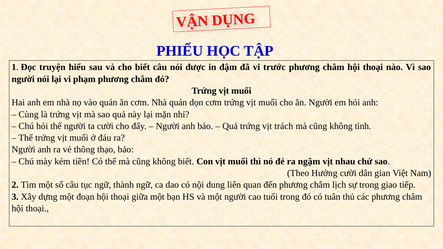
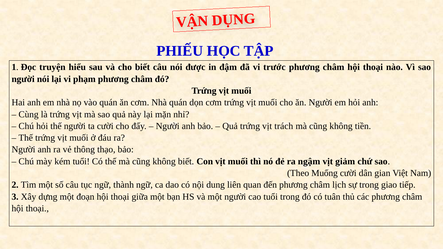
tình: tình -> tiền (363, 126)
kém tiền: tiền -> tuổi (81, 161)
nhau: nhau -> giảm (345, 161)
Hưởng: Hưởng -> Muống (324, 173)
